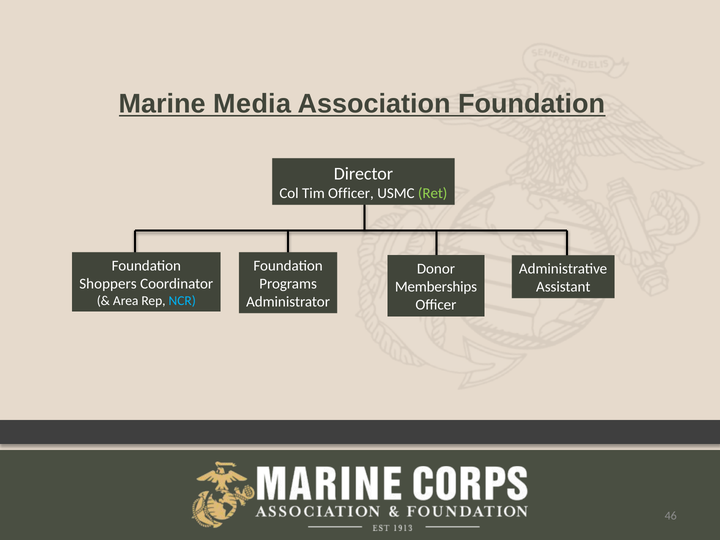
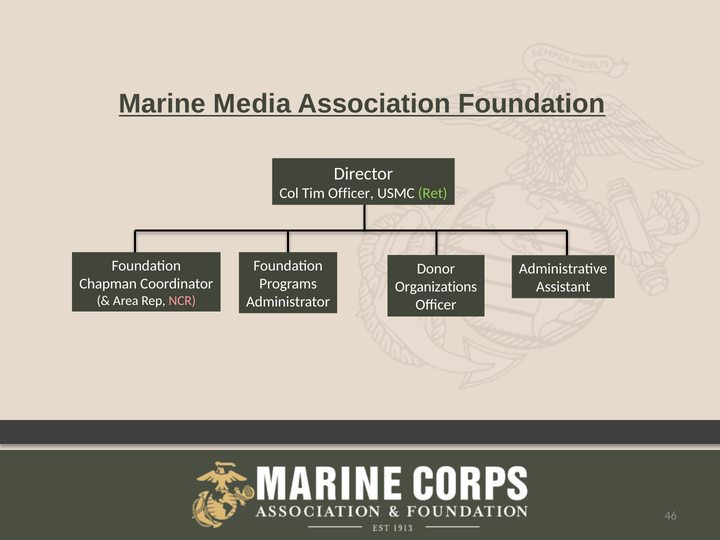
Shoppers: Shoppers -> Chapman (108, 284)
Memberships: Memberships -> Organizations (436, 287)
NCR colour: light blue -> pink (182, 301)
